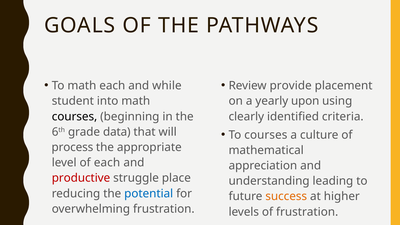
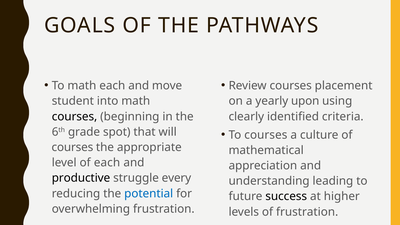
while: while -> move (167, 86)
Review provide: provide -> courses (291, 86)
data: data -> spot (117, 132)
process: process -> courses (72, 147)
productive colour: red -> black (81, 178)
place: place -> every (176, 178)
success colour: orange -> black (286, 196)
